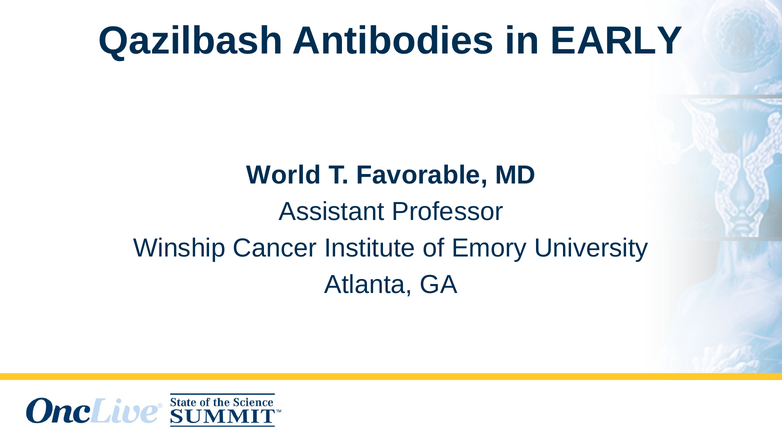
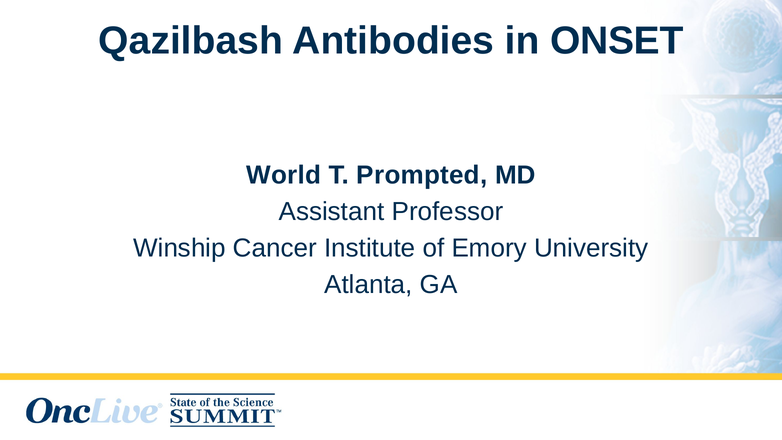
EARLY: EARLY -> ONSET (617, 41)
Favorable: Favorable -> Prompted (422, 175)
